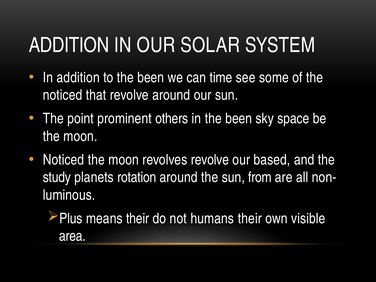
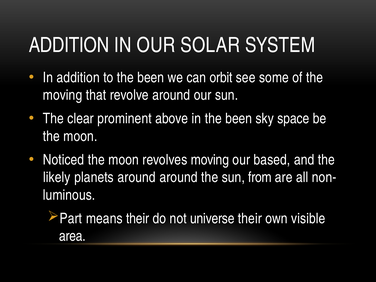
time: time -> orbit (221, 77)
noticed: noticed -> moving (63, 95)
point: point -> clear (81, 119)
others: others -> above (172, 119)
revolves revolve: revolve -> moving (210, 160)
study: study -> likely (57, 177)
planets rotation: rotation -> around (137, 177)
Plus: Plus -> Part (71, 219)
humans: humans -> universe (212, 219)
